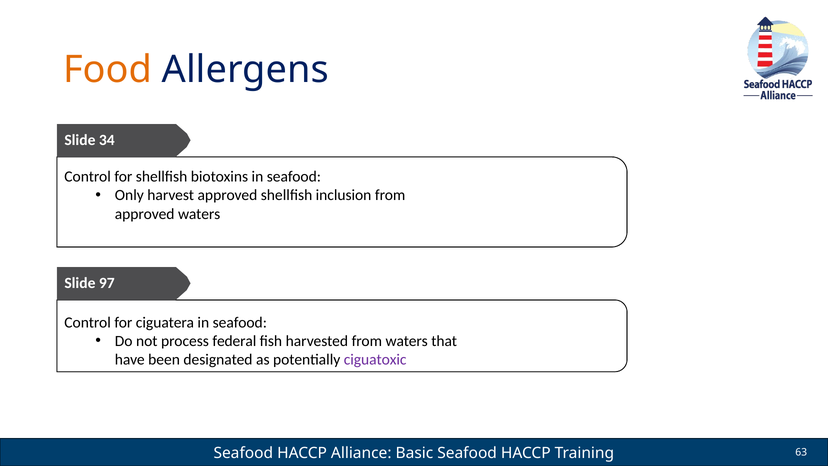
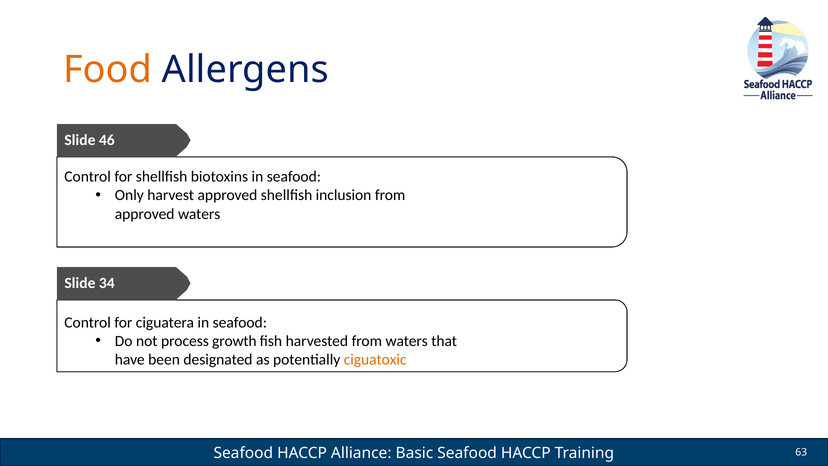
34: 34 -> 46 (107, 140)
97: 97 -> 34 (107, 283)
federal: federal -> growth (234, 341)
ciguatoxic colour: purple -> orange (375, 360)
